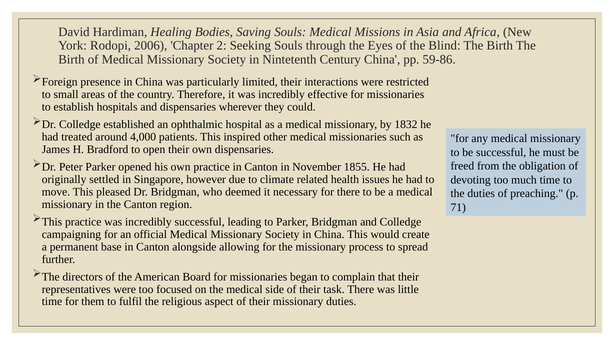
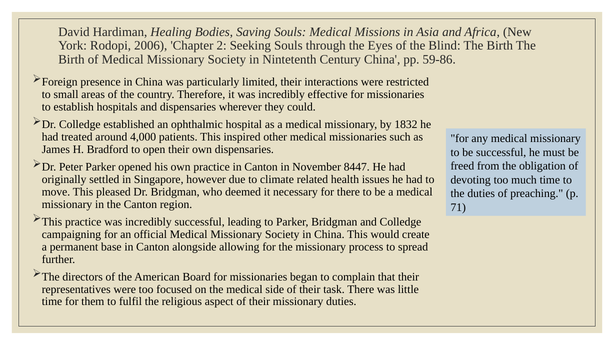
1855: 1855 -> 8447 (357, 167)
